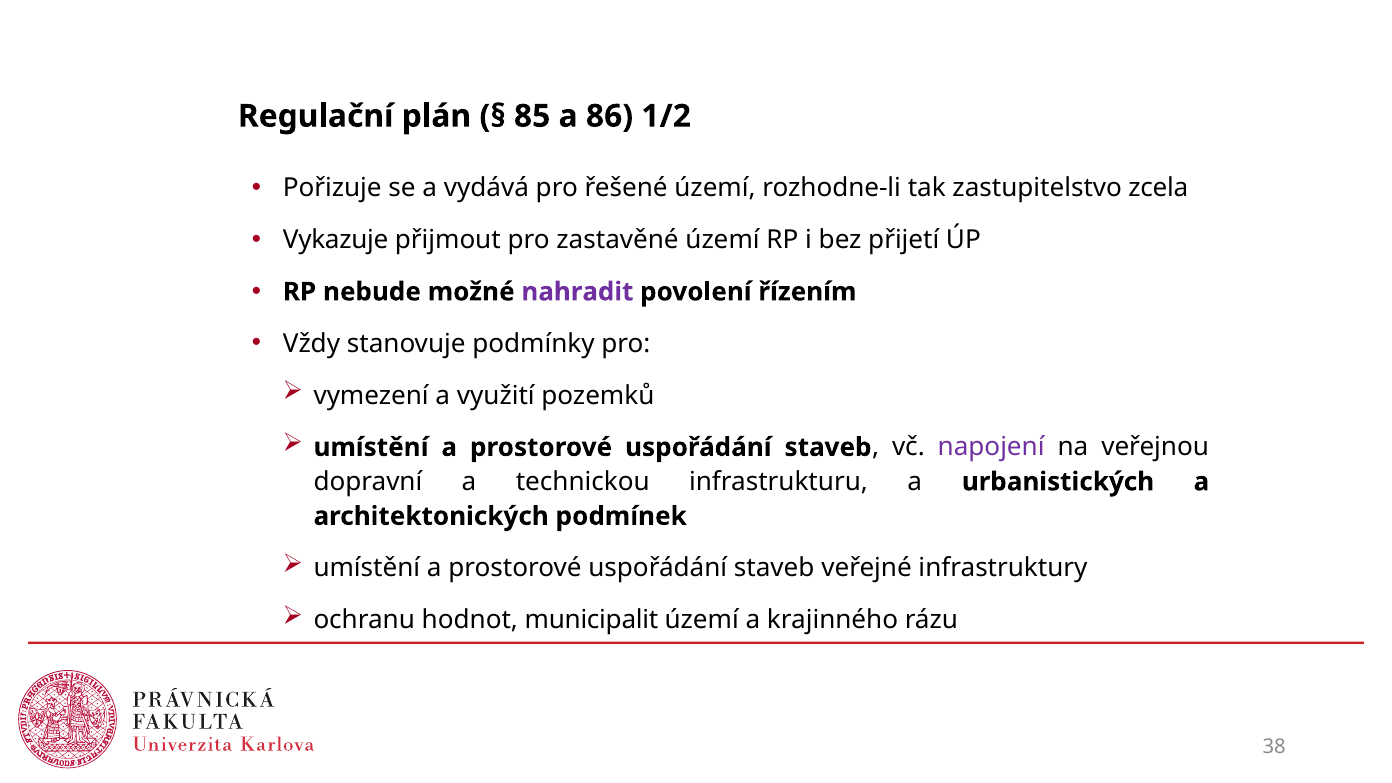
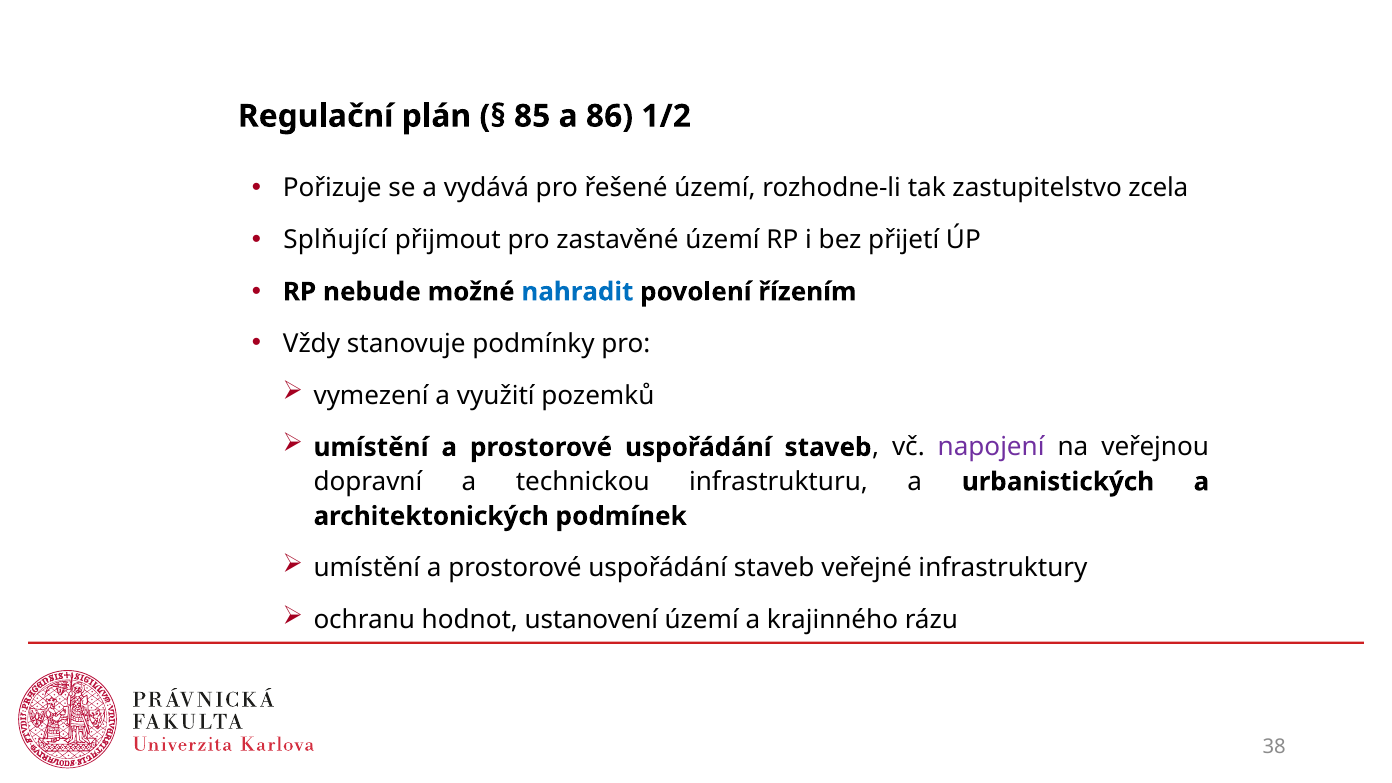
Vykazuje: Vykazuje -> Splňující (335, 240)
nahradit colour: purple -> blue (577, 292)
municipalit: municipalit -> ustanovení (591, 620)
